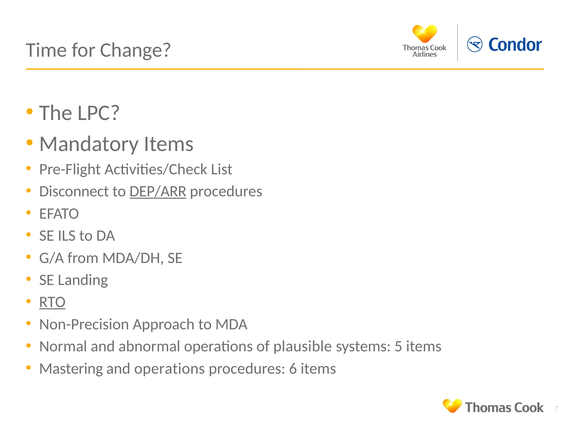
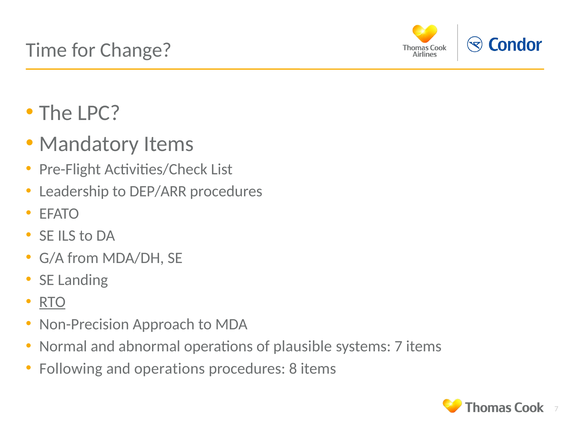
Disconnect: Disconnect -> Leadership (74, 191)
DEP/ARR underline: present -> none (158, 191)
systems 5: 5 -> 7 (398, 346)
Mastering: Mastering -> Following (71, 368)
6: 6 -> 8 (293, 368)
